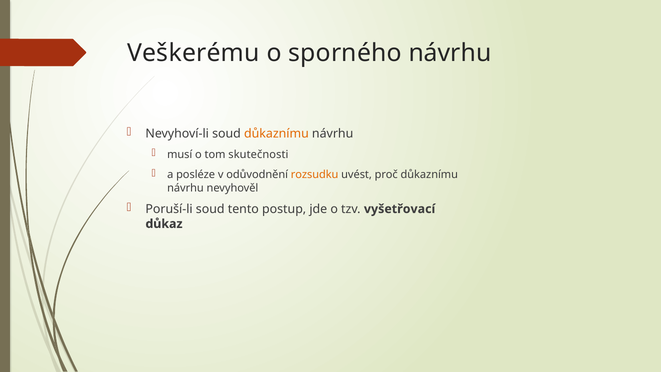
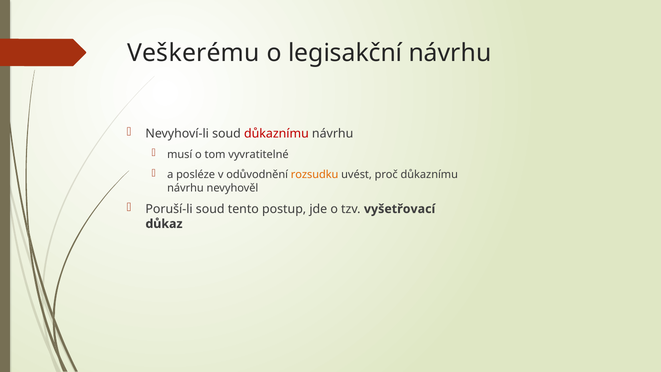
sporného: sporného -> legisakční (345, 53)
důkaznímu colour: orange -> red (276, 134)
skutečnosti: skutečnosti -> vyvratitelné (258, 155)
